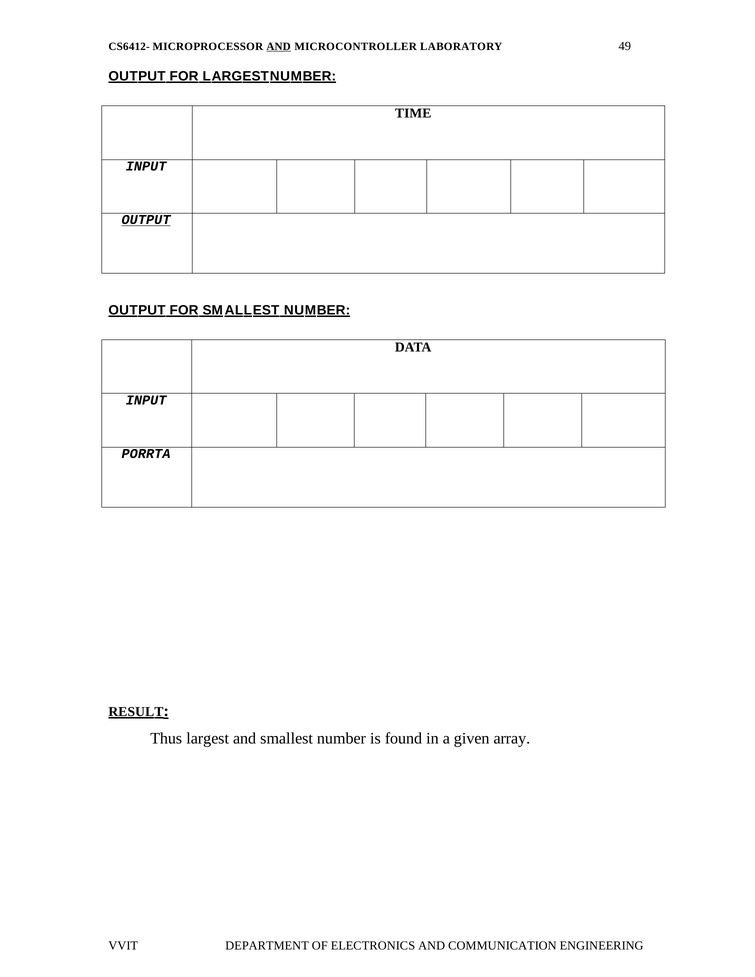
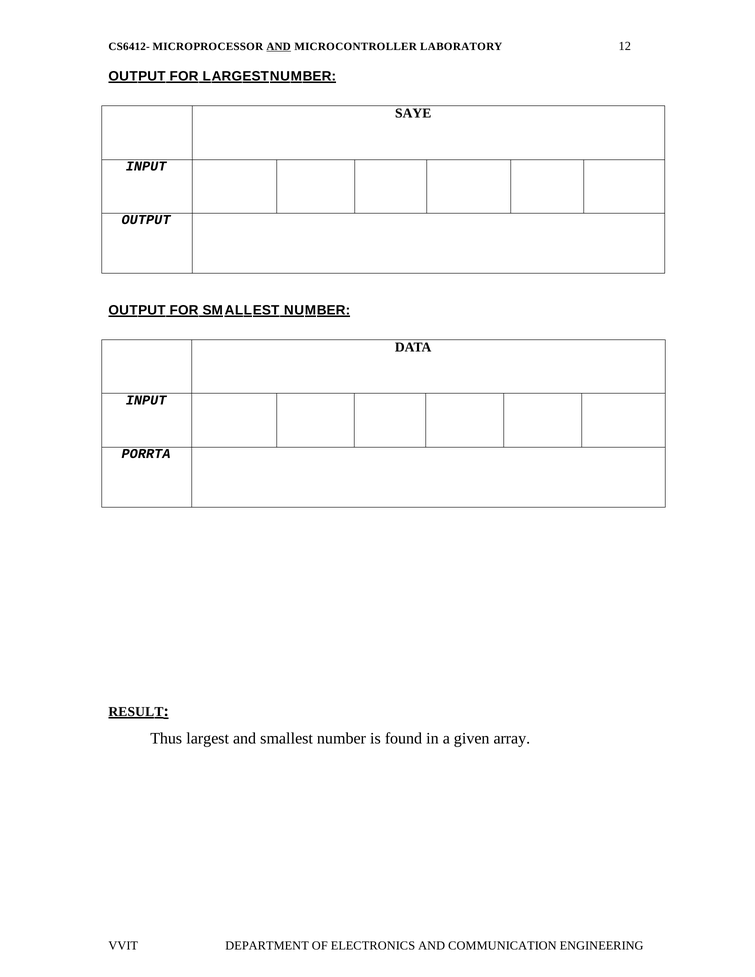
49: 49 -> 12 (625, 46)
TIME: TIME -> SAYE (413, 113)
OUTPUT underline: present -> none (146, 220)
